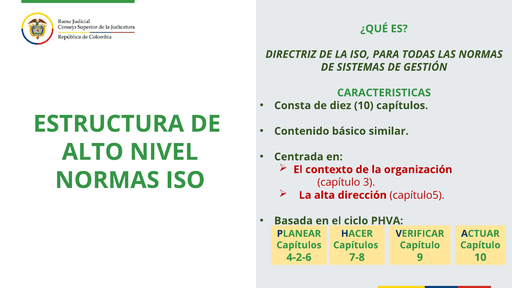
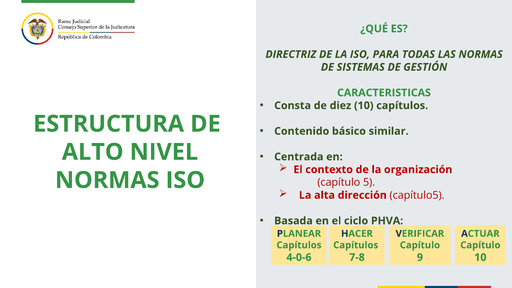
3: 3 -> 5 (369, 182)
4-2-6: 4-2-6 -> 4-0-6 (299, 257)
